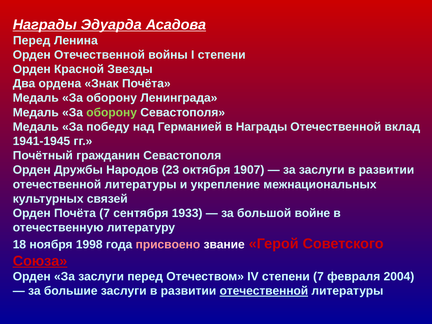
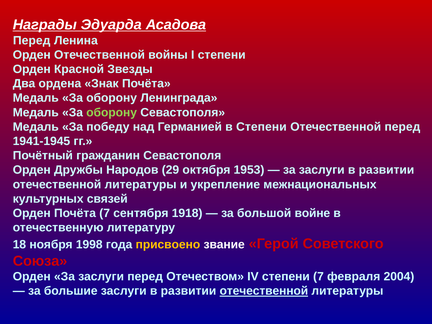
в Награды: Награды -> Степени (261, 127)
Отечественной вклад: вклад -> перед (402, 127)
23: 23 -> 29 (170, 170)
1907: 1907 -> 1953 (249, 170)
1933: 1933 -> 1918 (187, 213)
присвоено colour: pink -> yellow (168, 244)
Союза underline: present -> none (40, 261)
